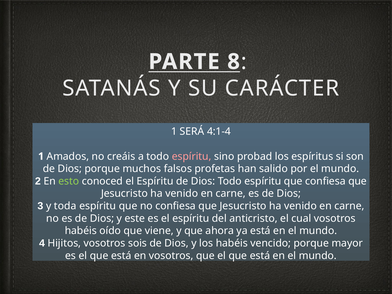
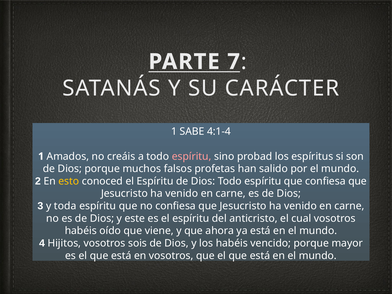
8: 8 -> 7 (234, 62)
SERÁ: SERÁ -> SABE (192, 132)
esto colour: light green -> yellow (69, 181)
